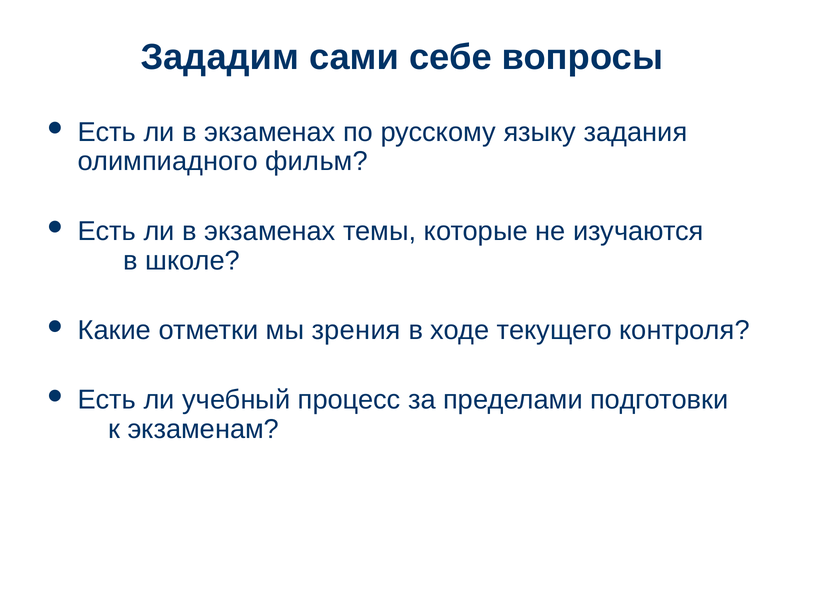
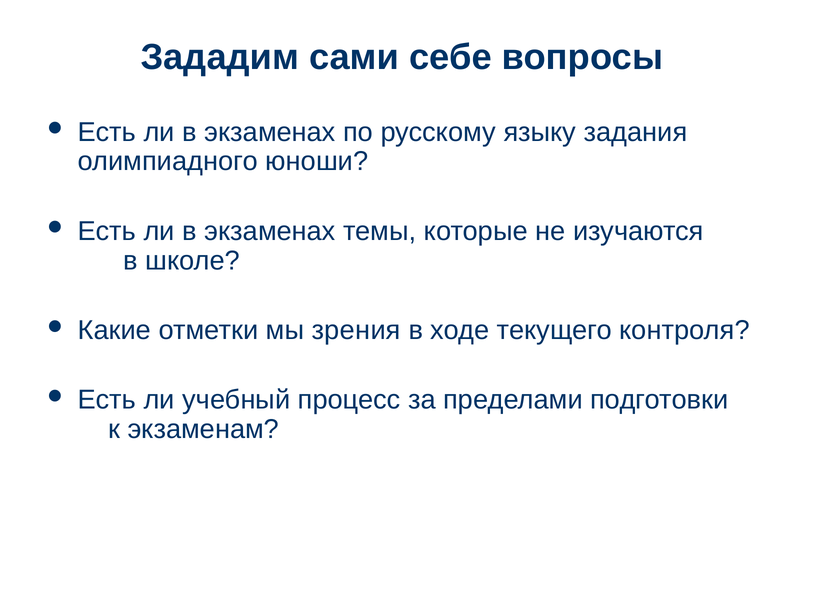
фильм: фильм -> юноши (317, 161)
